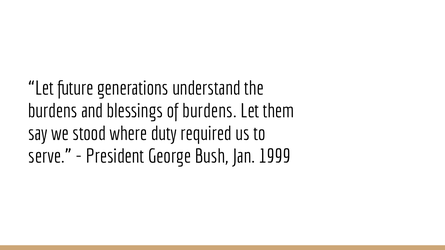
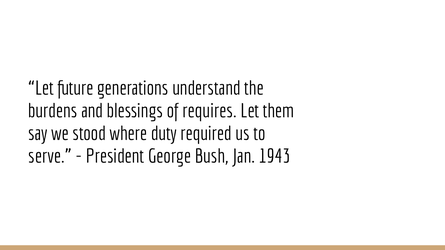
of burdens: burdens -> requires (210, 111)
1999: 1999 -> 1943 (275, 156)
